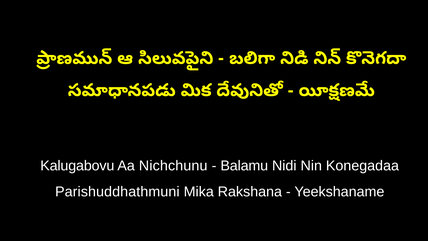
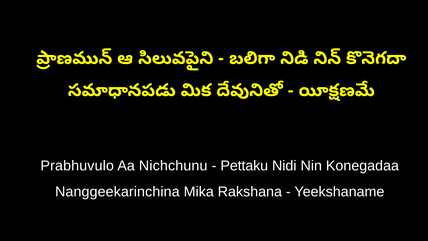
Kalugabovu: Kalugabovu -> Prabhuvulo (77, 166)
Balamu: Balamu -> Pettaku (244, 166)
Parishuddhathmuni: Parishuddhathmuni -> Nanggeekarinchina (117, 191)
